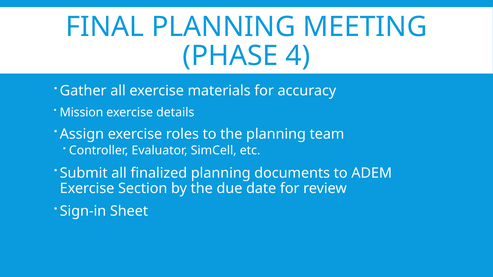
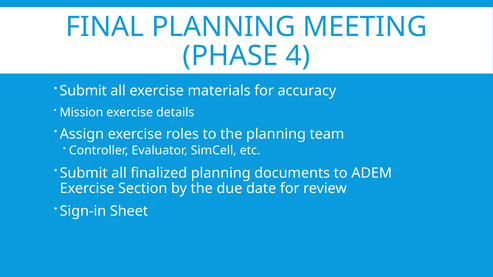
Gather: Gather -> Submit (83, 91)
